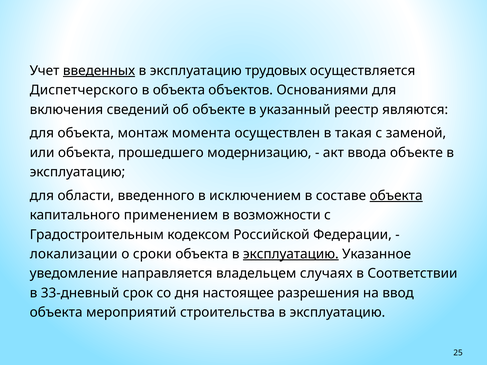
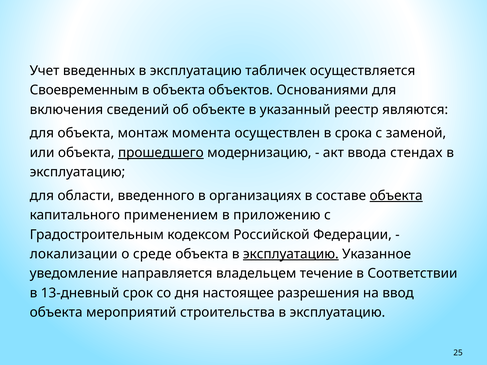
введенных underline: present -> none (99, 71)
трудовых: трудовых -> табличек (276, 71)
Диспетчерского: Диспетчерского -> Своевременным (84, 90)
такая: такая -> срока (353, 133)
прошедшего underline: none -> present (161, 153)
ввода объекте: объекте -> стендах (416, 153)
исключением: исключением -> организациях (255, 196)
возможности: возможности -> приложению (277, 215)
сроки: сроки -> среде (152, 254)
случаях: случаях -> течение (326, 274)
33-дневный: 33-дневный -> 13-дневный (80, 293)
